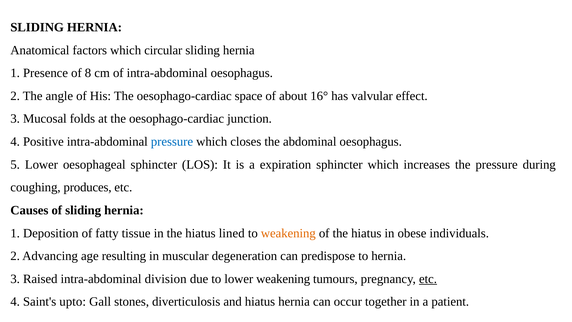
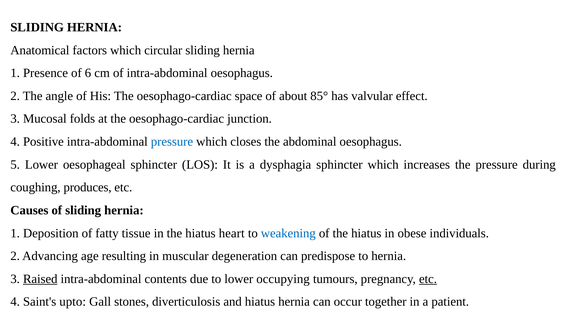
8: 8 -> 6 (88, 73)
16°: 16° -> 85° (319, 96)
expiration: expiration -> dysphagia (286, 164)
lined: lined -> heart (232, 233)
weakening colour: orange -> blue (288, 233)
Raised underline: none -> present (40, 279)
division: division -> contents (166, 279)
lower weakening: weakening -> occupying (283, 279)
